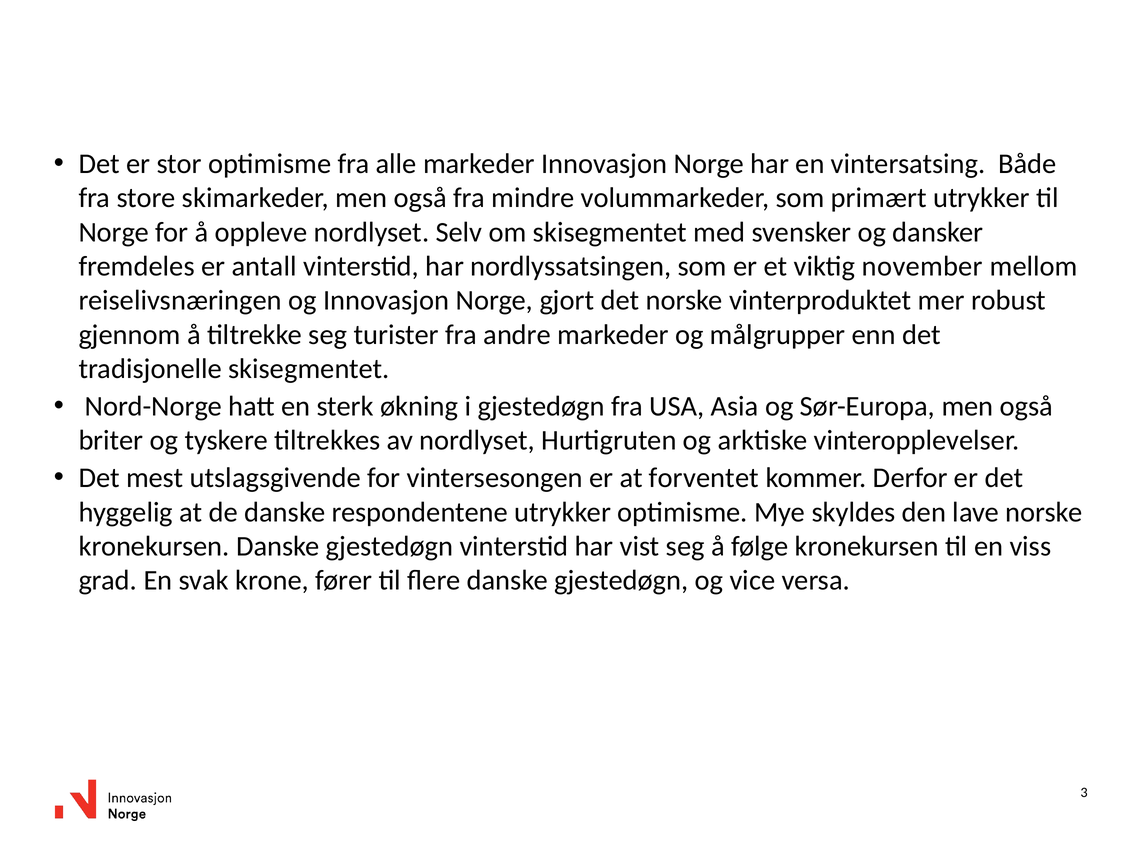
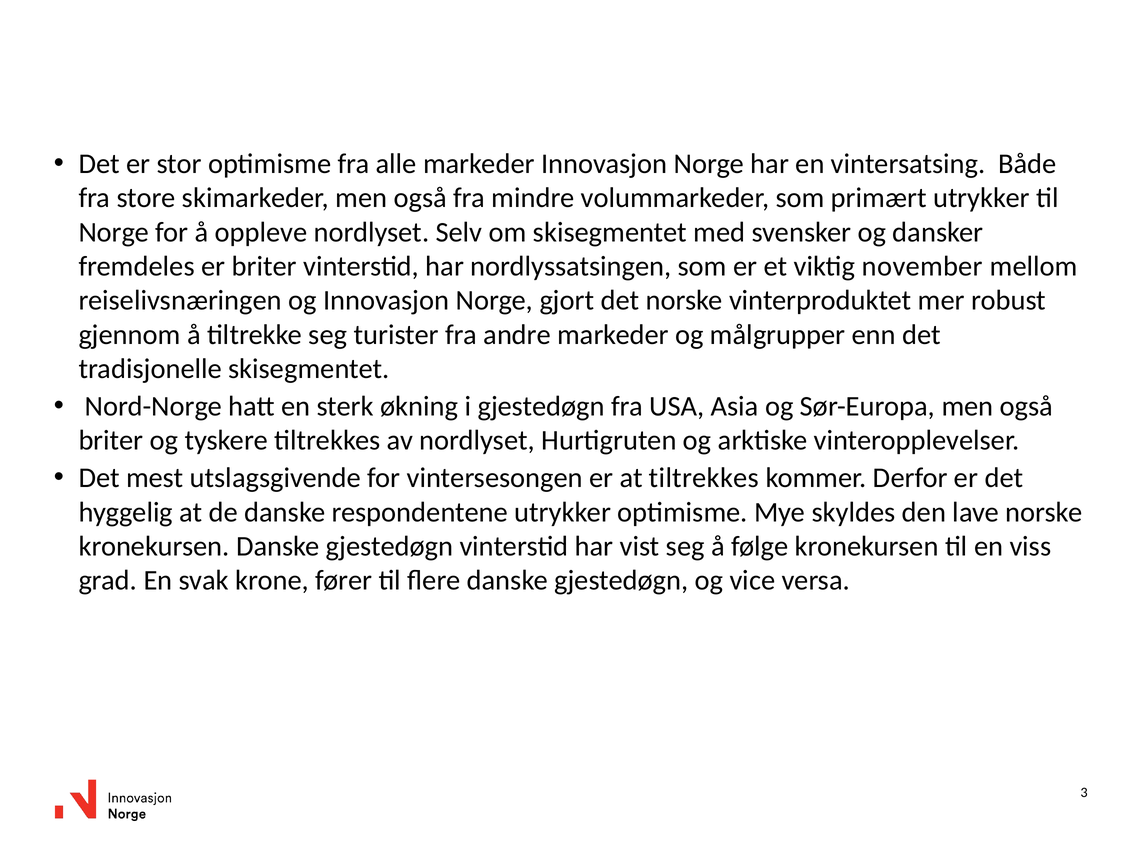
er antall: antall -> briter (264, 267)
at forventet: forventet -> tiltrekkes (704, 478)
